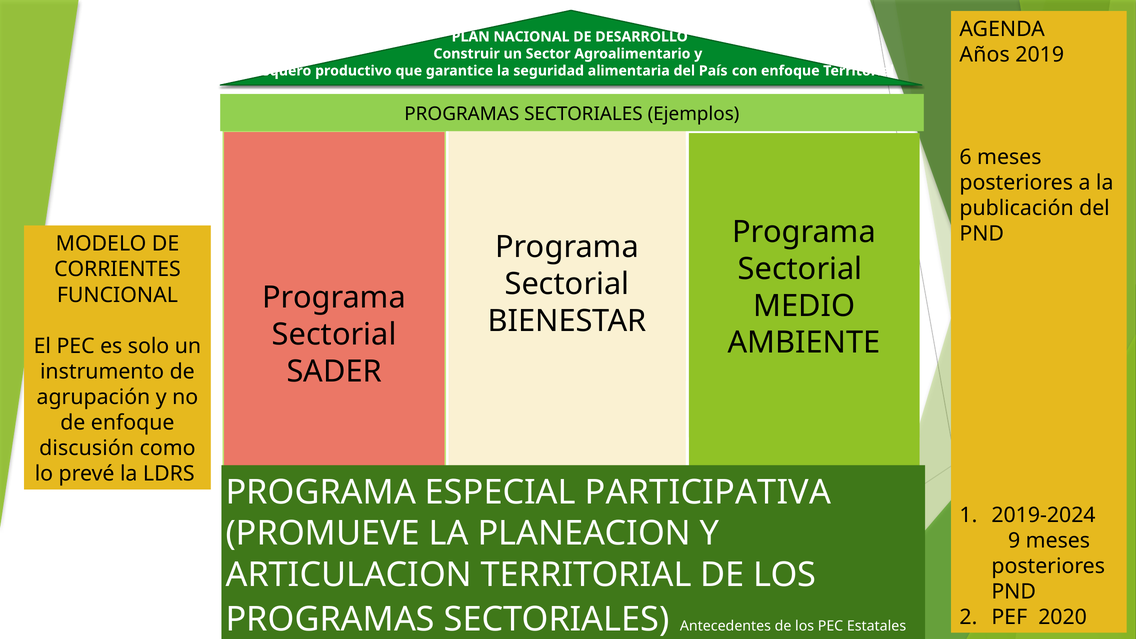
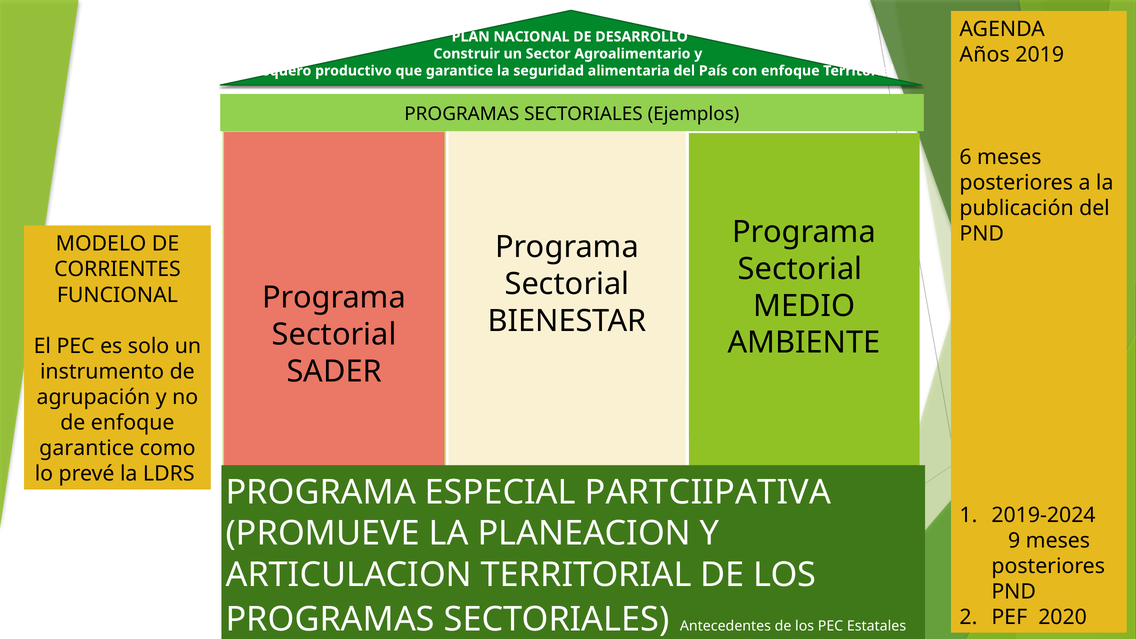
discusión: discusión -> garantice (87, 448)
PARTICIPATIVA: PARTICIPATIVA -> PARTCIIPATIVA (708, 492)
